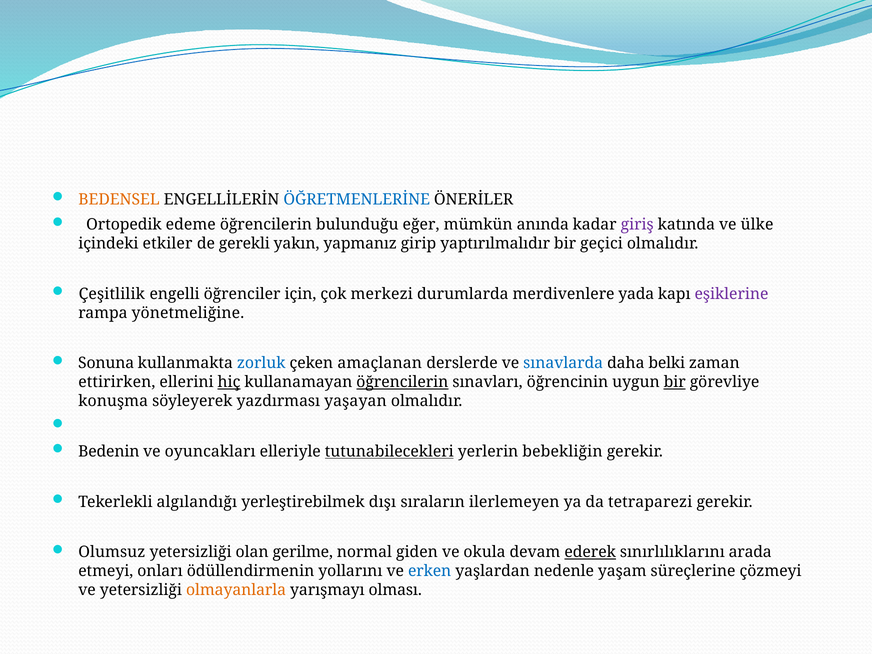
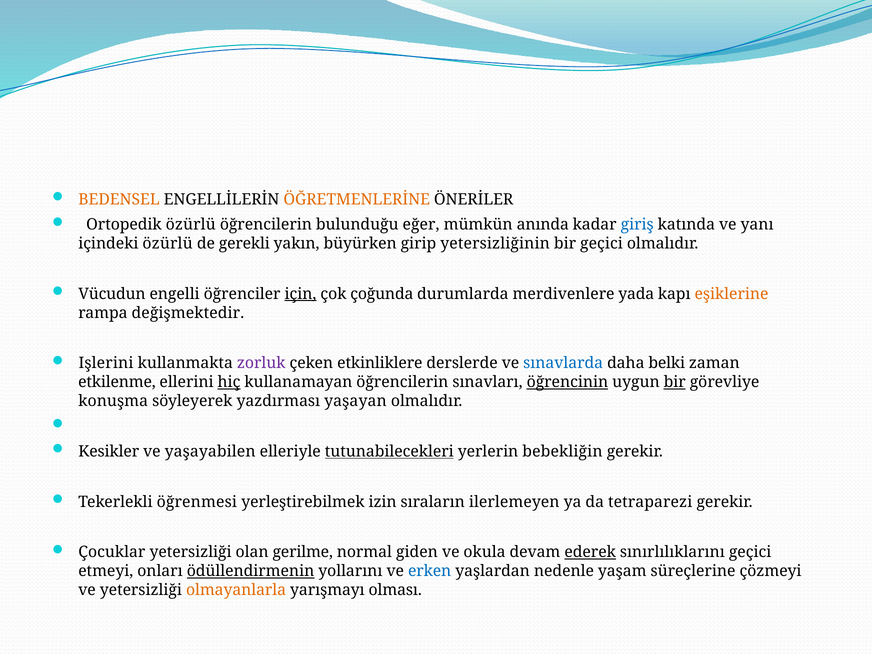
ÖĞRETMENLERİNE colour: blue -> orange (357, 199)
Ortopedik edeme: edeme -> özürlü (191, 225)
giriş colour: purple -> blue (637, 225)
ülke: ülke -> yanı (757, 225)
içindeki etkiler: etkiler -> özürlü (168, 244)
yapmanız: yapmanız -> büyürken (360, 244)
yaptırılmalıdır: yaptırılmalıdır -> yetersizliğinin (495, 244)
Çeşitlilik: Çeşitlilik -> Vücudun (112, 294)
için underline: none -> present (300, 294)
merkezi: merkezi -> çoğunda (382, 294)
eşiklerine colour: purple -> orange (732, 294)
yönetmeliğine: yönetmeliğine -> değişmektedir (188, 313)
Sonuna: Sonuna -> Işlerini (106, 363)
zorluk colour: blue -> purple (261, 363)
amaçlanan: amaçlanan -> etkinliklere (380, 363)
ettirirken: ettirirken -> etkilenme (117, 382)
öğrencilerin underline: present -> none (402, 382)
öğrencinin underline: none -> present (567, 382)
Bedenin: Bedenin -> Kesikler (109, 451)
oyuncakları: oyuncakları -> yaşayabilen (210, 451)
algılandığı: algılandığı -> öğrenmesi (197, 502)
dışı: dışı -> izin (383, 502)
Olumsuz: Olumsuz -> Çocuklar (112, 552)
sınırlılıklarını arada: arada -> geçici (750, 552)
ödüllendirmenin underline: none -> present (251, 571)
